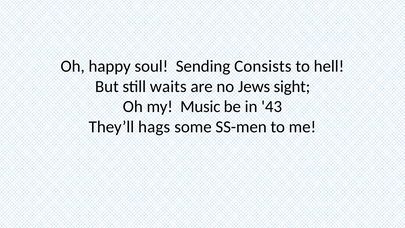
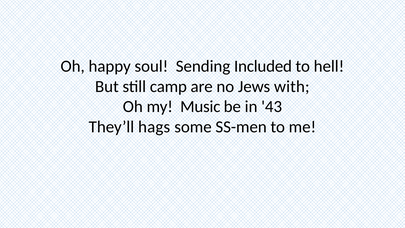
Consists: Consists -> Included (263, 66)
waits: waits -> camp (168, 86)
sight: sight -> with (292, 86)
